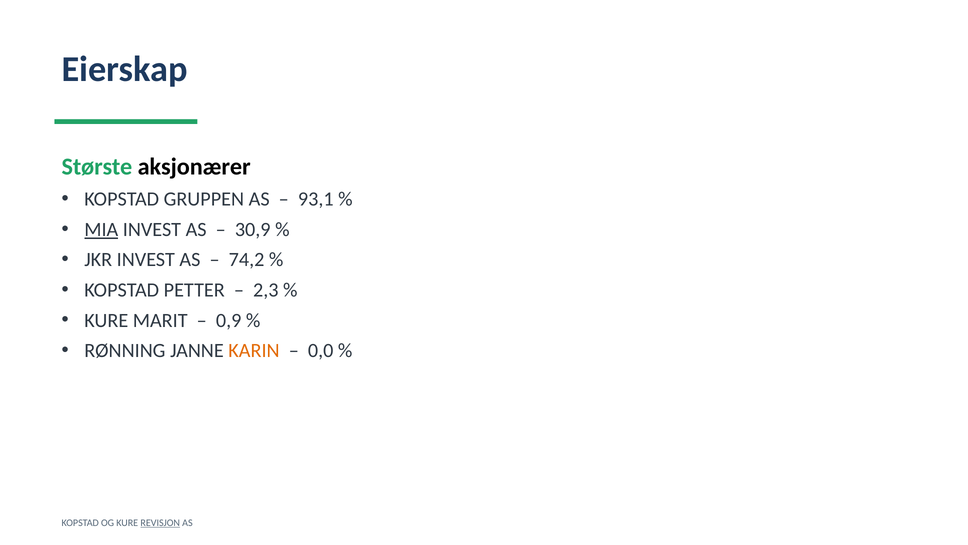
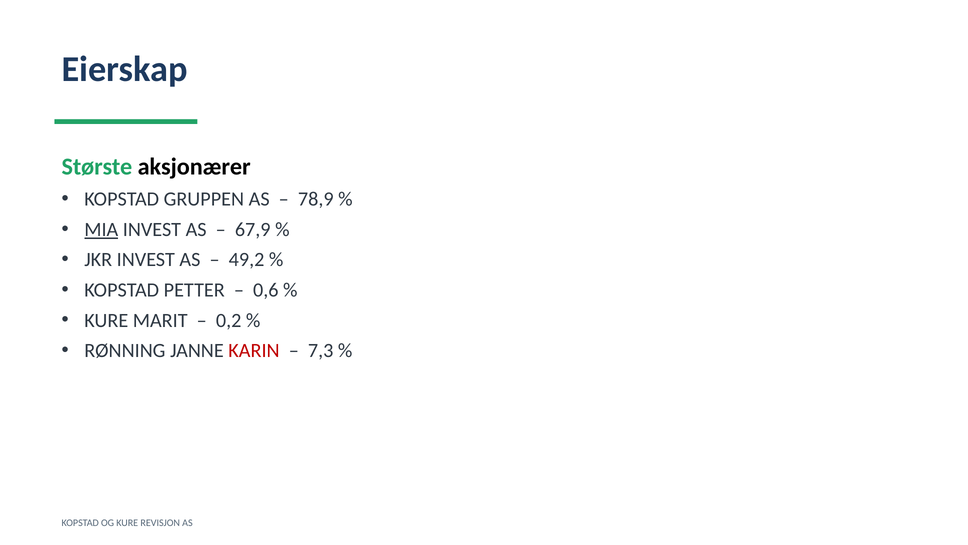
93,1: 93,1 -> 78,9 (316, 199)
30,9: 30,9 -> 67,9 (253, 229)
74,2: 74,2 -> 49,2 (247, 260)
2,3: 2,3 -> 0,6 (266, 290)
0,9: 0,9 -> 0,2 (229, 320)
KARIN colour: orange -> red (254, 350)
0,0: 0,0 -> 7,3 (321, 350)
REVISJON underline: present -> none (160, 522)
